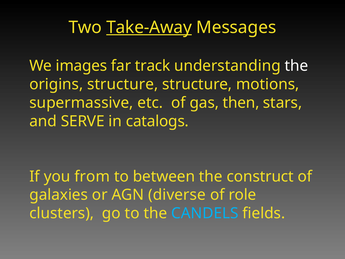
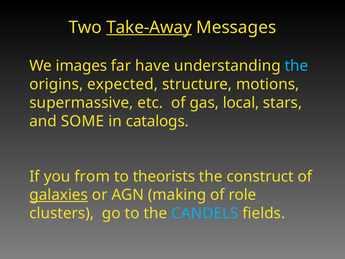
track: track -> have (153, 66)
the colour: white -> light blue (297, 66)
origins structure: structure -> expected (123, 84)
then: then -> local (241, 103)
SERVE: SERVE -> SOME (83, 121)
between: between -> theorists (164, 176)
galaxies underline: none -> present (59, 195)
diverse: diverse -> making (177, 195)
